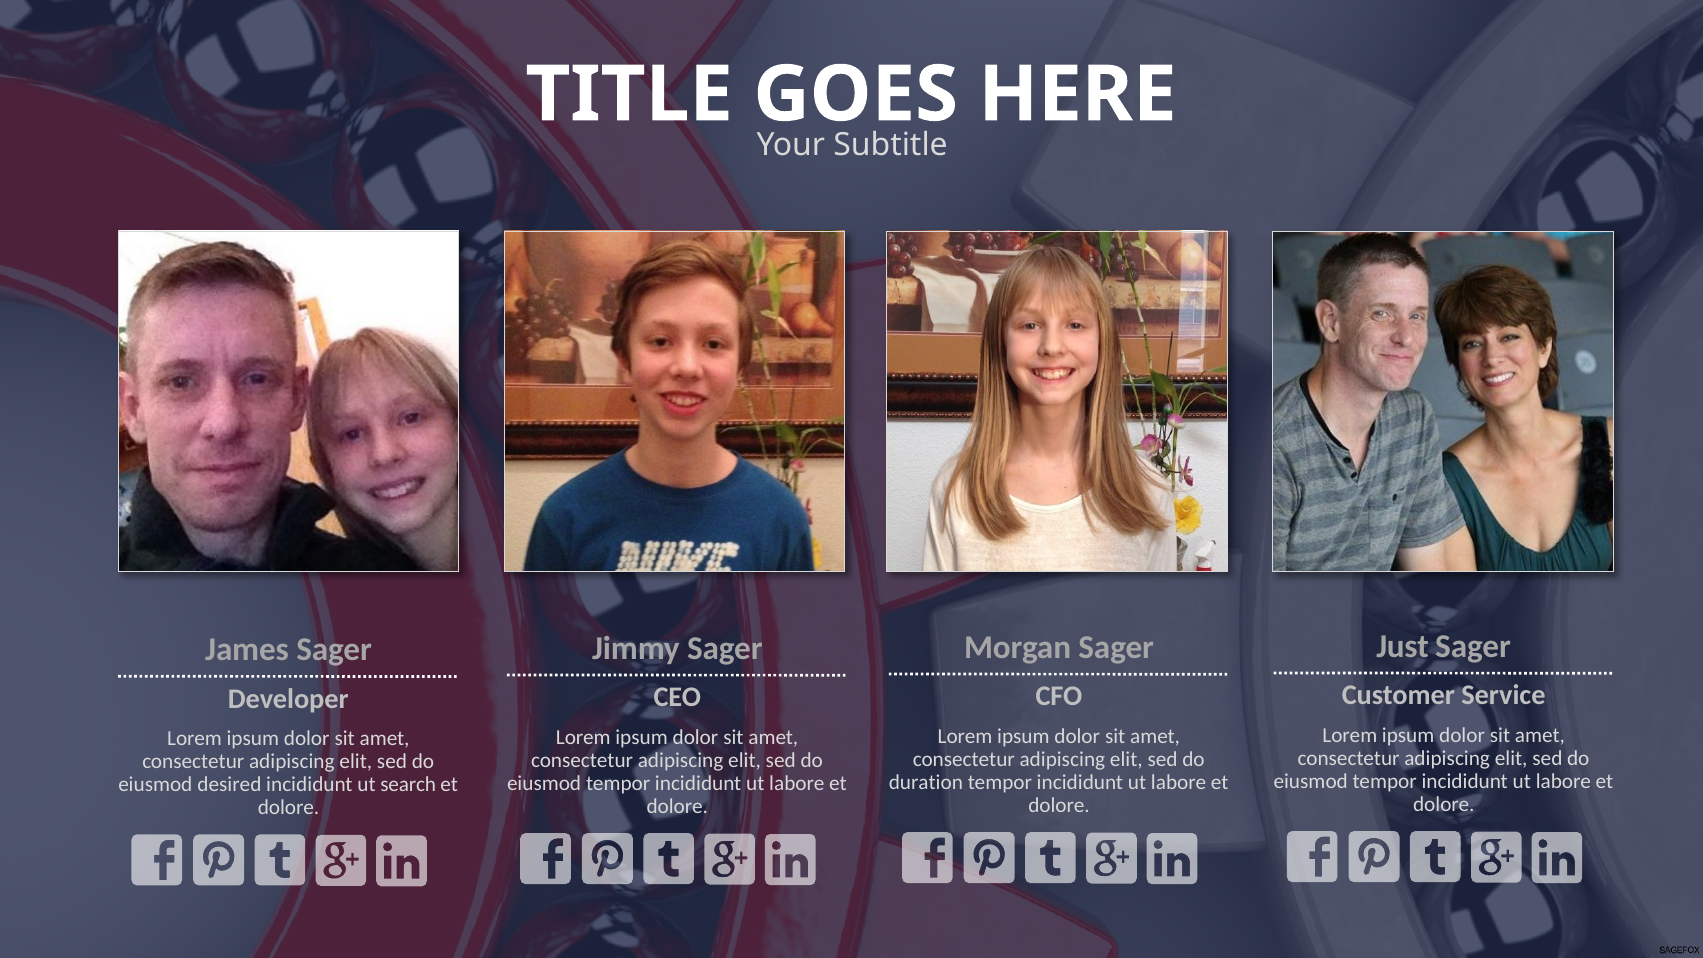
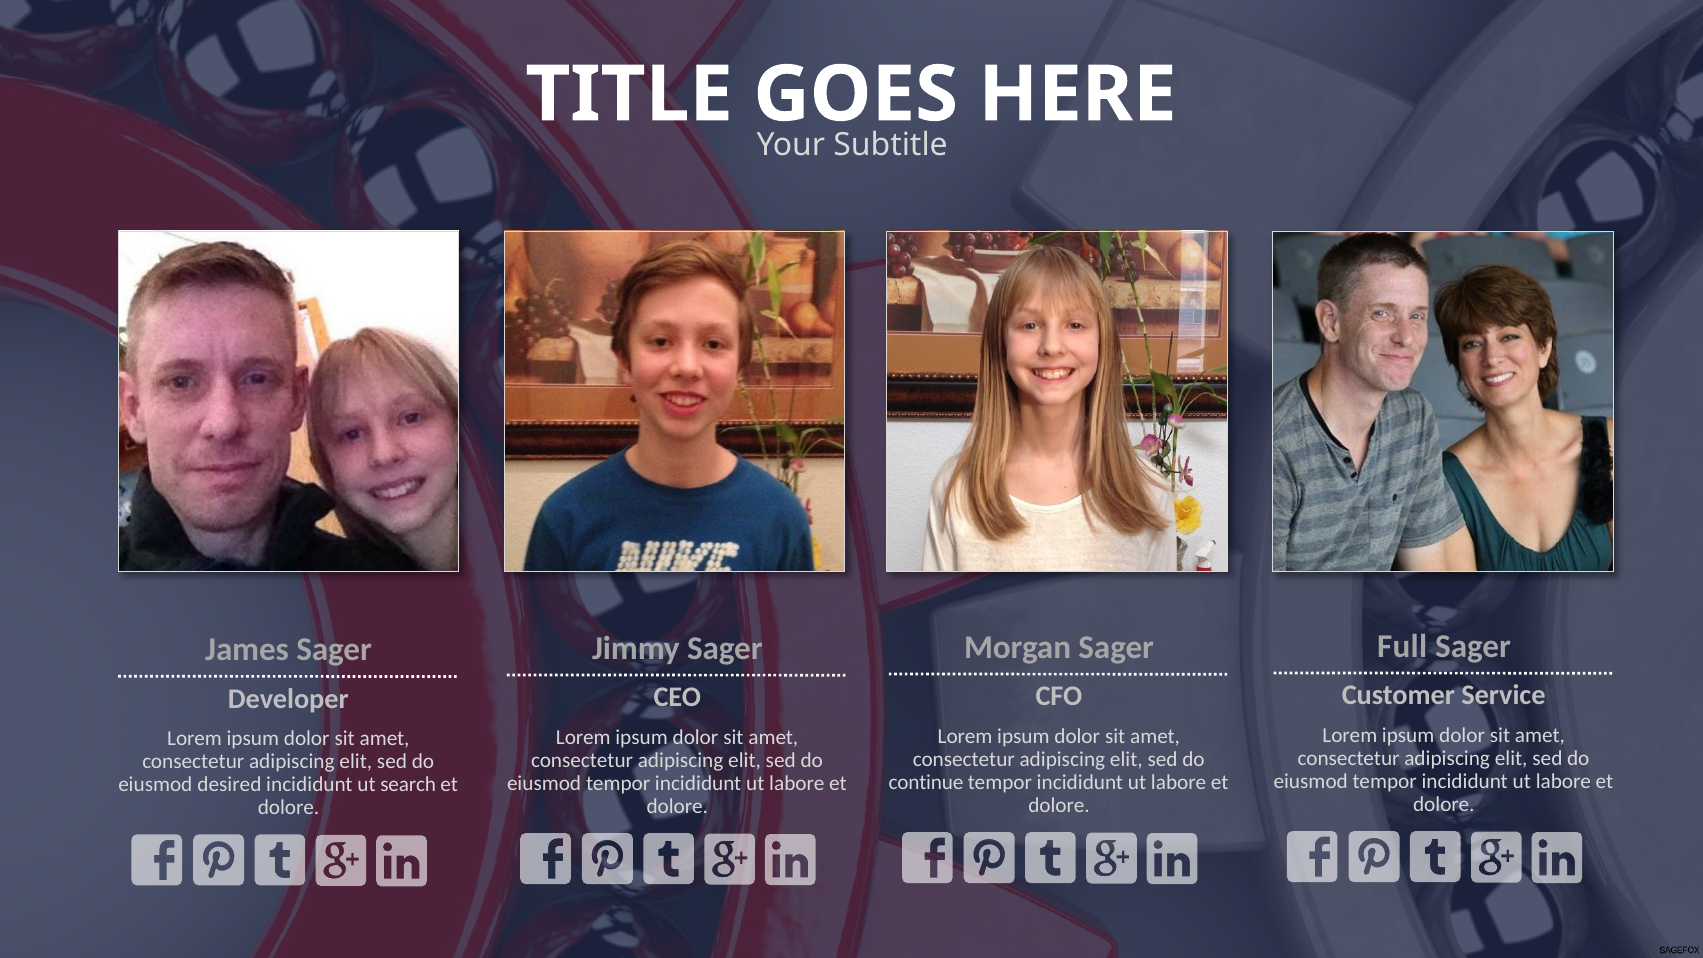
Just: Just -> Full (1402, 647)
duration: duration -> continue (926, 783)
